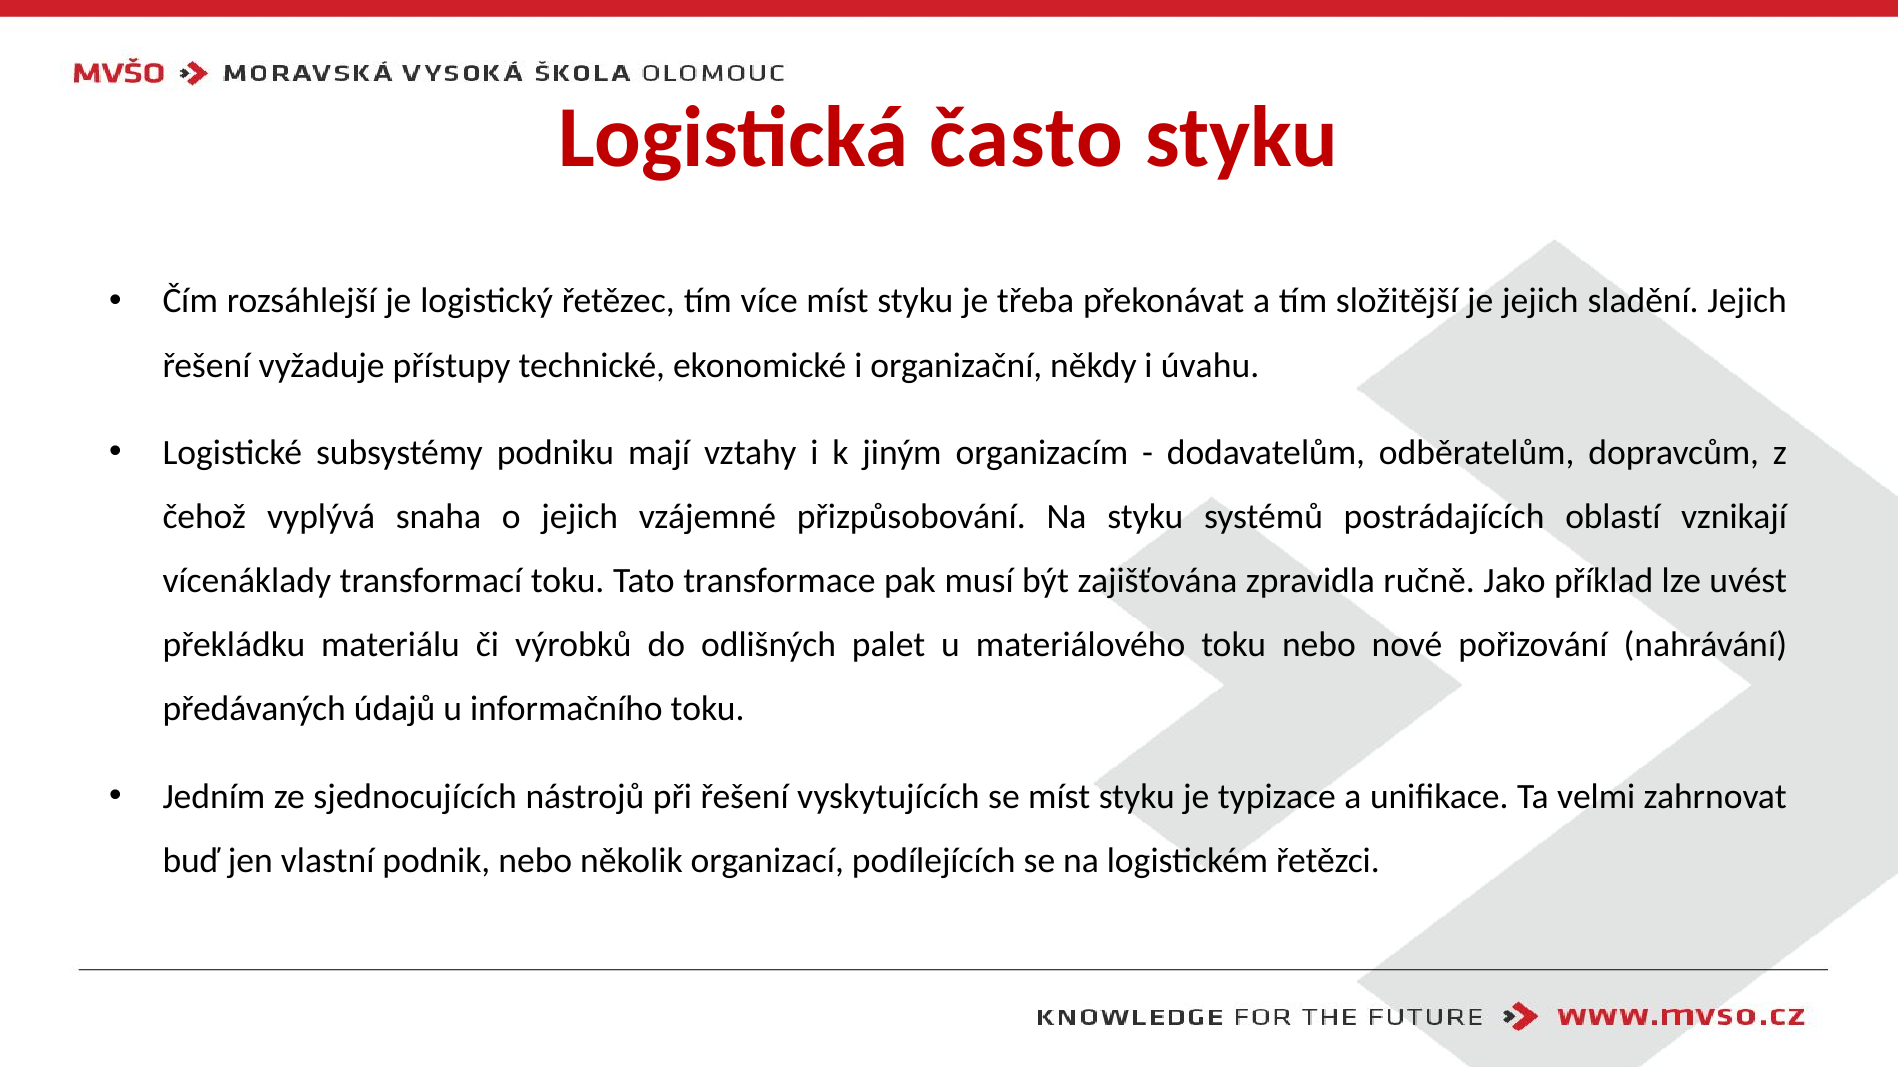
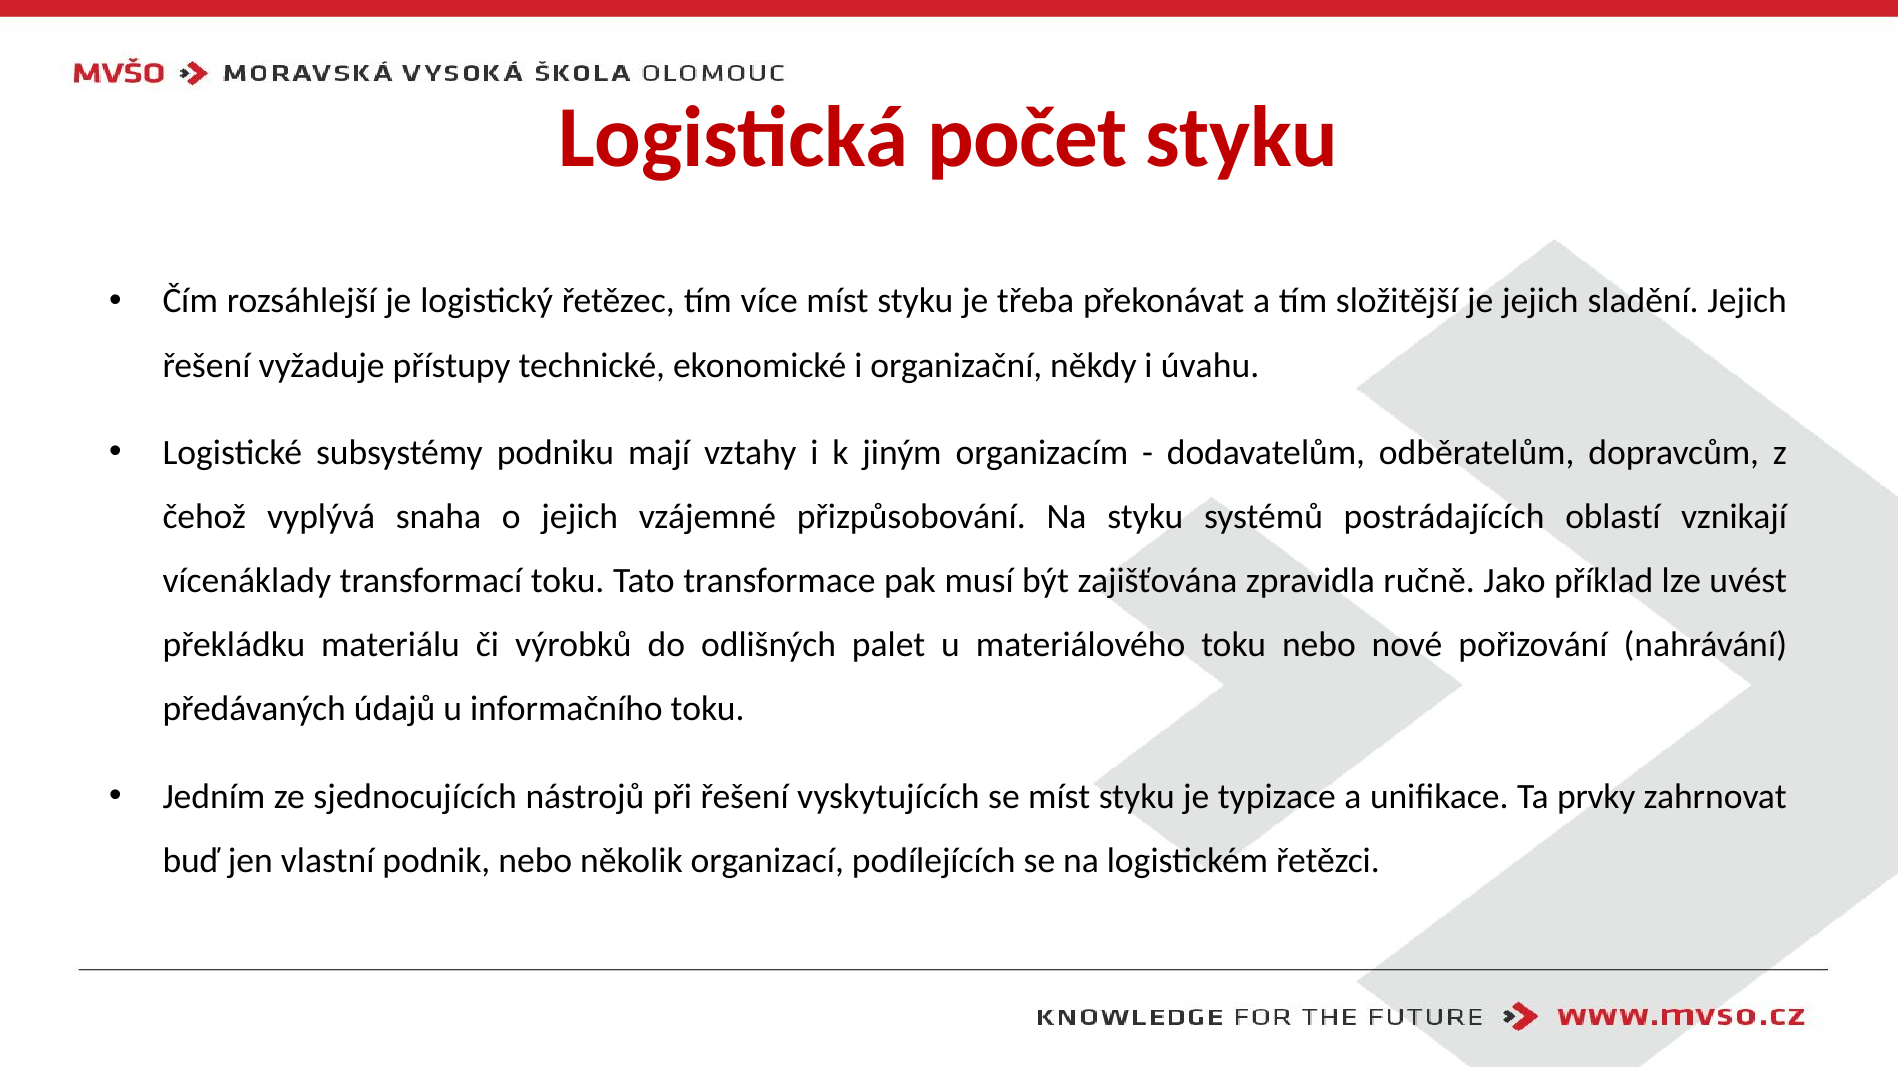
často: často -> počet (1027, 138)
velmi: velmi -> prvky (1596, 797)
